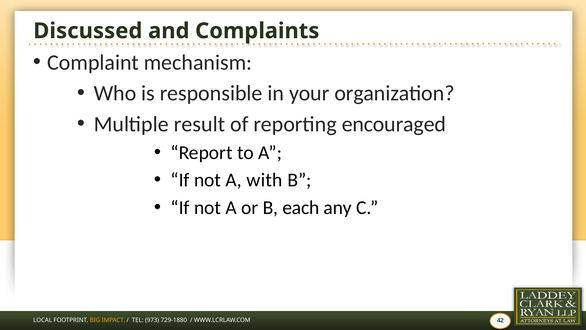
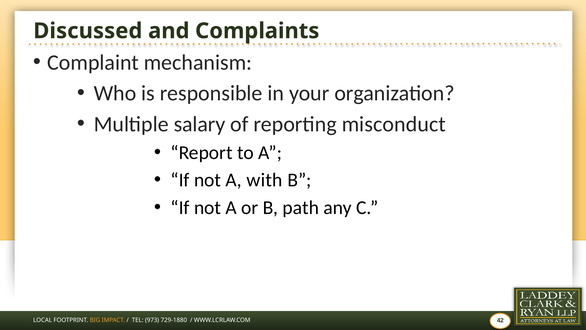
result: result -> salary (200, 124)
encouraged: encouraged -> misconduct (394, 124)
each: each -> path (301, 207)
